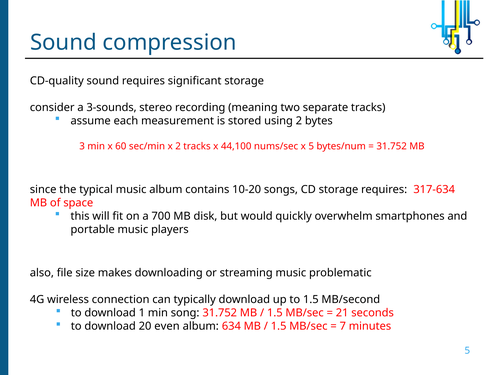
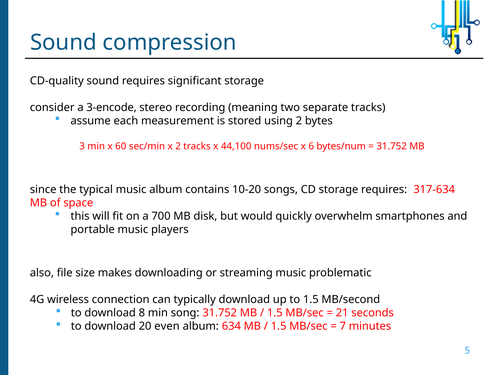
3-sounds: 3-sounds -> 3-encode (112, 107)
x 5: 5 -> 6 (311, 146)
1: 1 -> 8 (142, 313)
